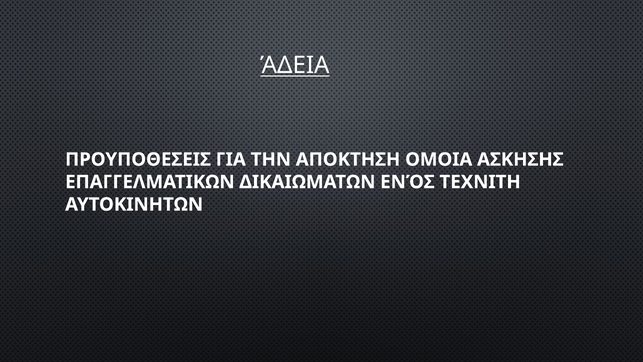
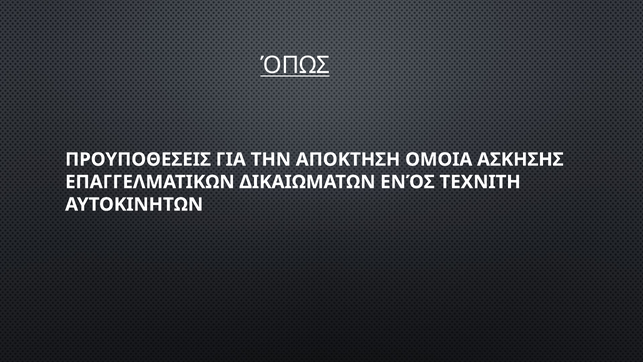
ΆΔΕΙΑ: ΆΔΕΙΑ -> ΌΠΩΣ (295, 65)
